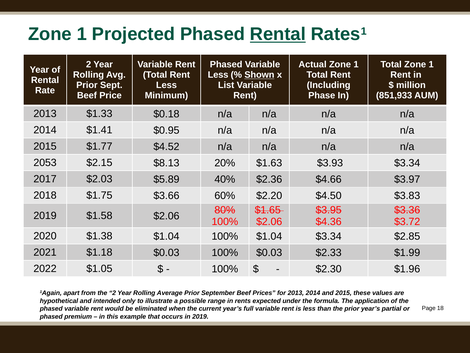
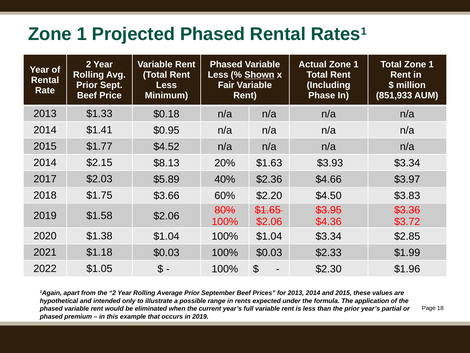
Rental underline: present -> none (278, 34)
List: List -> Fair (226, 85)
2053: 2053 -> 2014 (45, 163)
